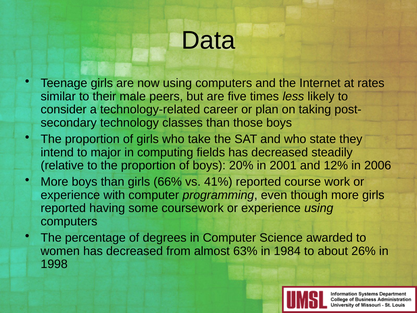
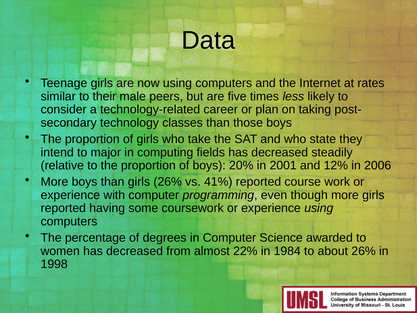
girls 66%: 66% -> 26% (168, 182)
63%: 63% -> 22% (245, 251)
